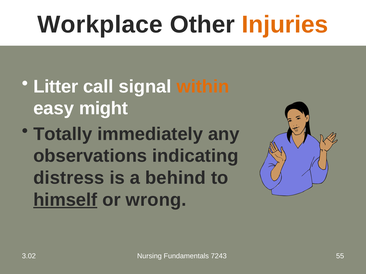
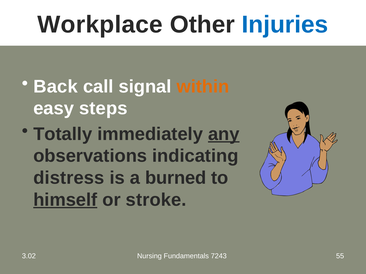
Injuries colour: orange -> blue (285, 25)
Litter: Litter -> Back (56, 87)
might: might -> steps (103, 109)
any underline: none -> present (224, 134)
behind: behind -> burned (176, 178)
wrong: wrong -> stroke (156, 200)
